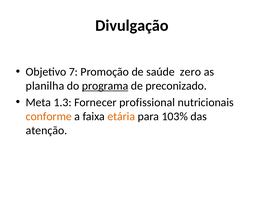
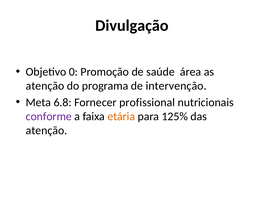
7: 7 -> 0 (73, 72)
zero: zero -> área (191, 72)
planilha: planilha -> atenção (45, 86)
programa underline: present -> none (105, 86)
preconizado: preconizado -> intervenção (176, 86)
1.3: 1.3 -> 6.8 (63, 102)
conforme colour: orange -> purple (49, 116)
103%: 103% -> 125% (175, 116)
